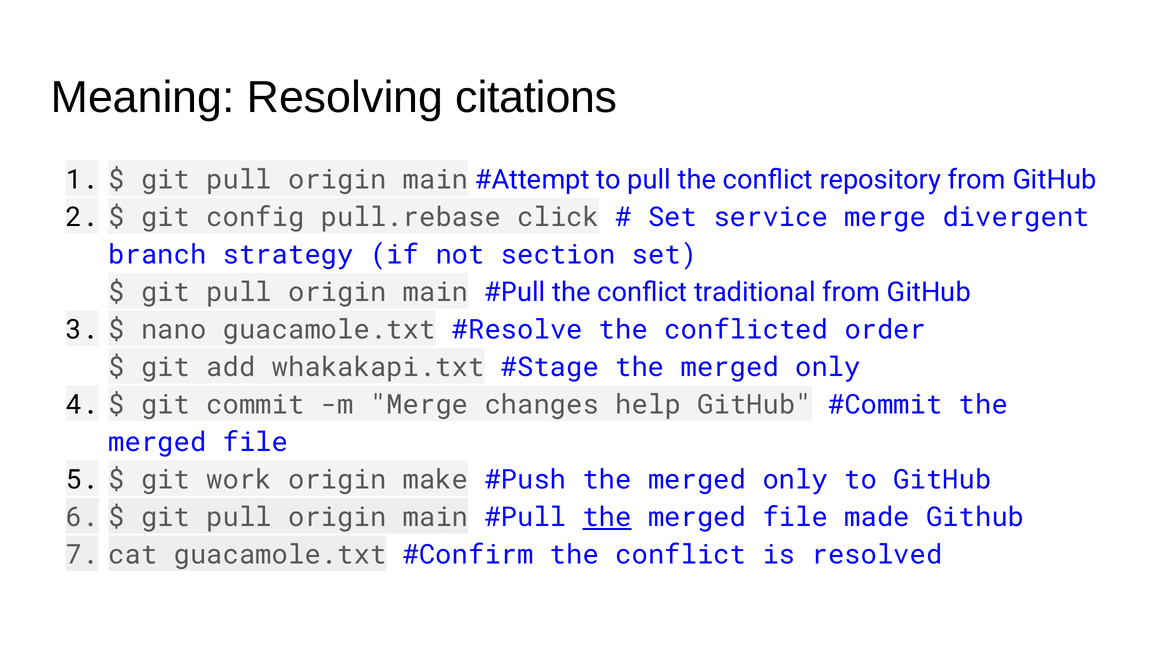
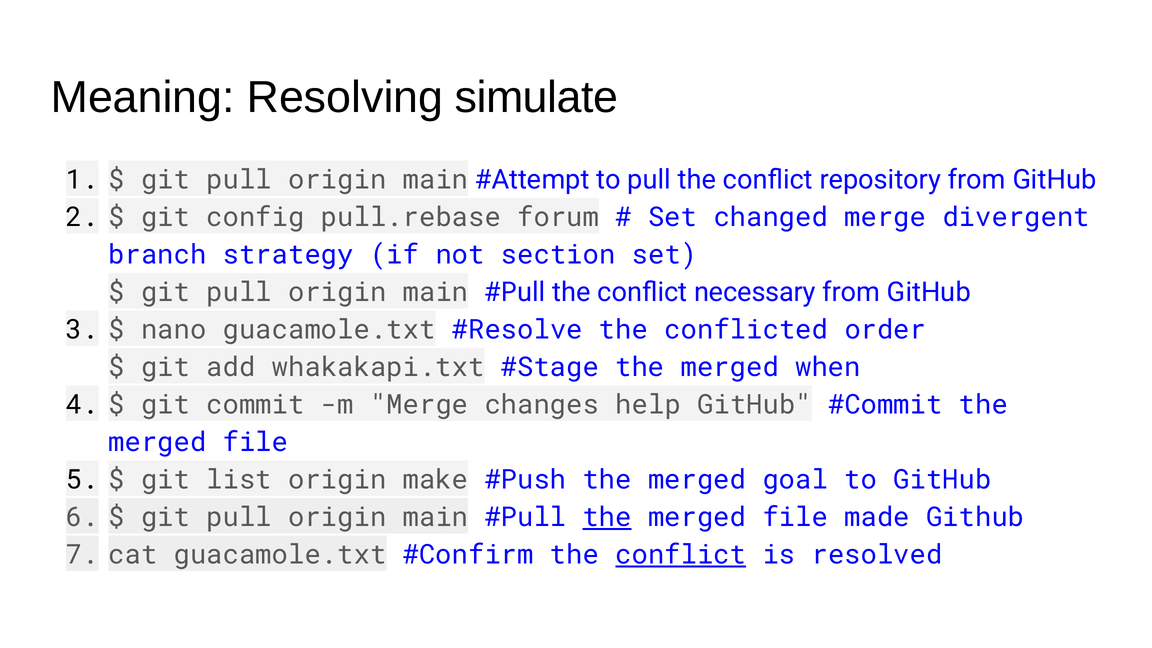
citations: citations -> simulate (536, 98)
click: click -> forum (558, 217)
service: service -> changed (771, 217)
traditional: traditional -> necessary (755, 292)
only: only -> when (828, 367)
work: work -> list (239, 480)
only: only -> goal (795, 480)
conflict underline: none -> present (681, 555)
